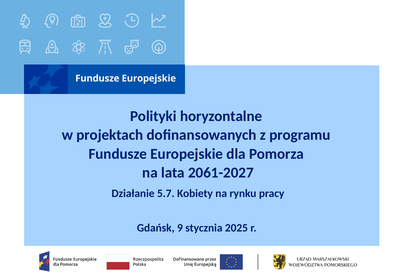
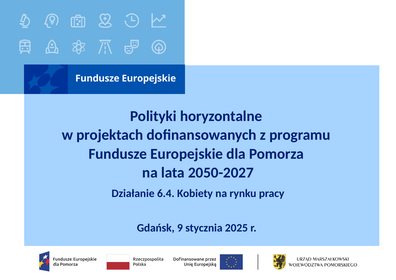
2061-2027: 2061-2027 -> 2050-2027 (221, 173)
5.7: 5.7 -> 6.4 (166, 193)
